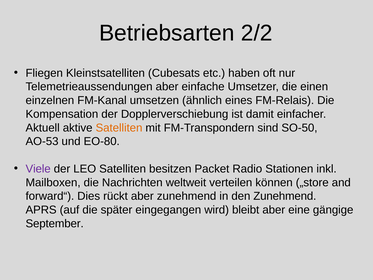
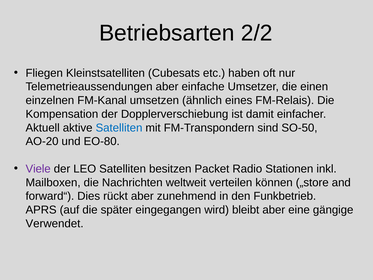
Satelliten colour: orange -> blue (119, 128)
AO-53: AO-53 -> AO-20 (42, 141)
den Zunehmend: Zunehmend -> Funkbetrieb (285, 196)
September: September -> Verwendet (55, 223)
